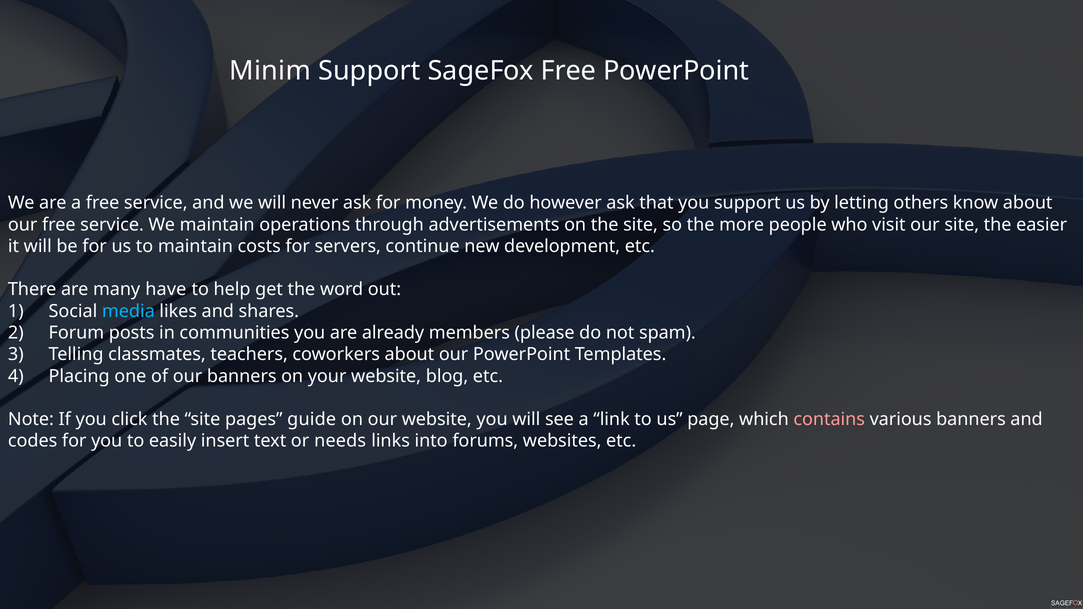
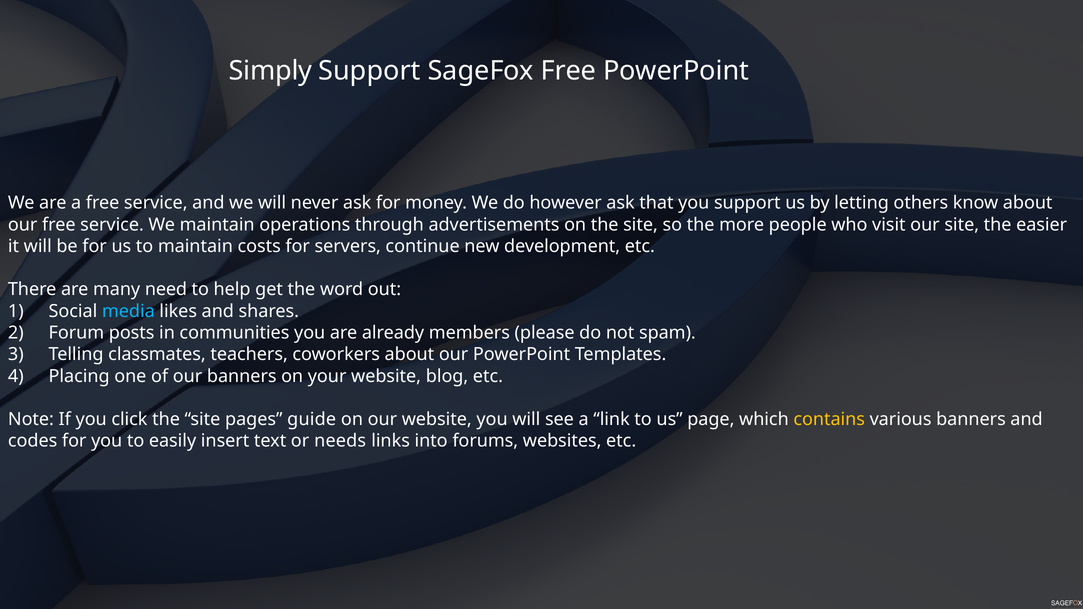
Minim: Minim -> Simply (270, 71)
have: have -> need (166, 290)
contains colour: pink -> yellow (829, 419)
